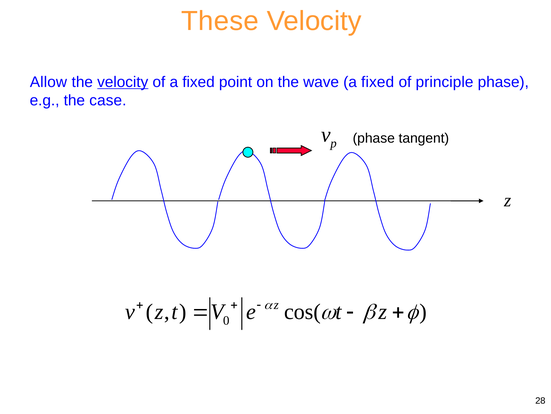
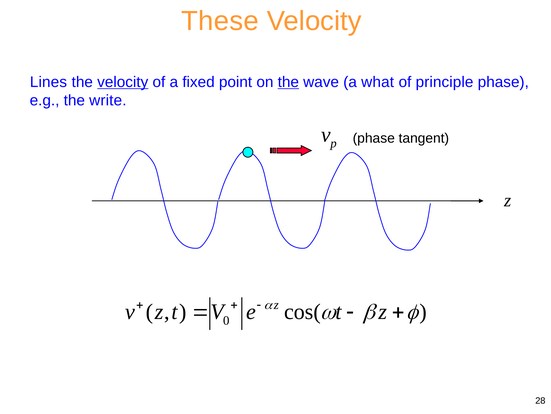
Allow: Allow -> Lines (48, 82)
the underline: none -> present (288, 82)
wave a fixed: fixed -> what (378, 82)
case: case -> write (108, 100)
